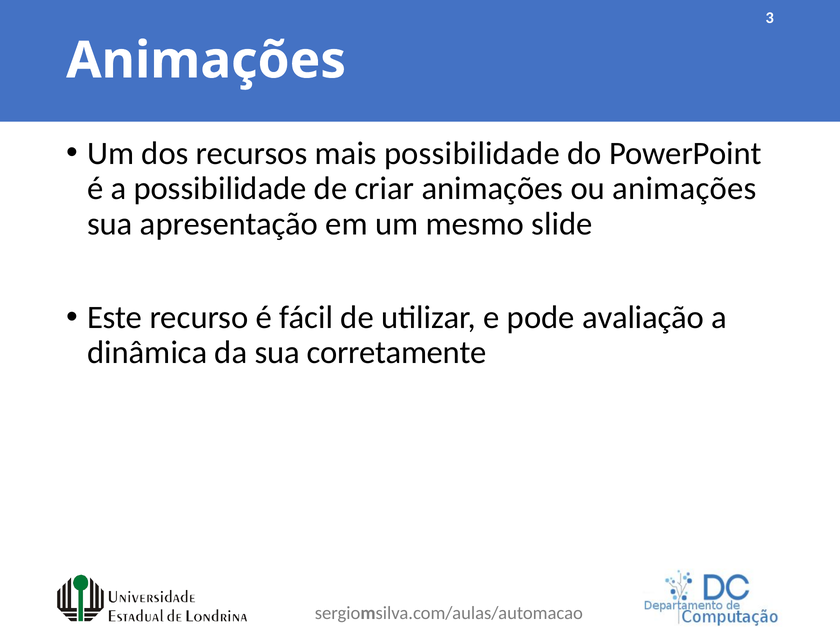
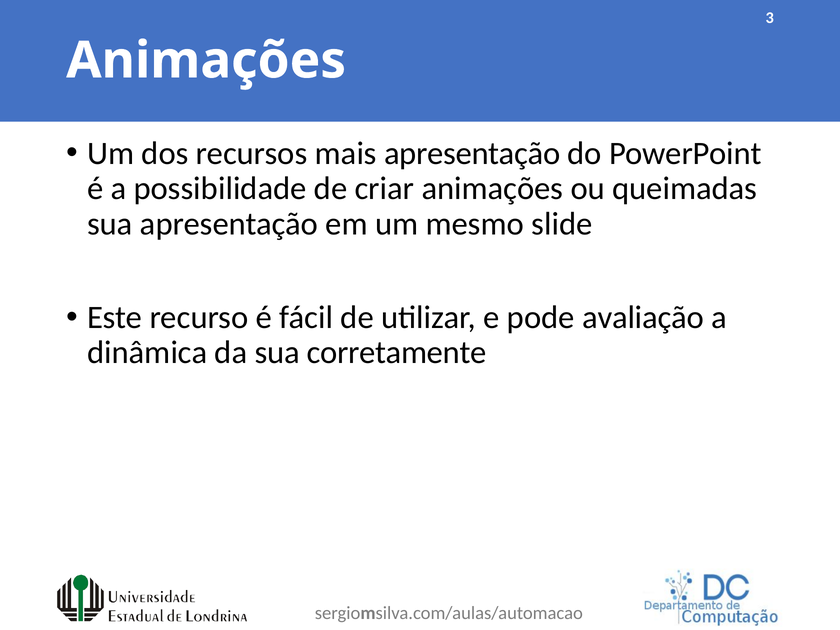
mais possibilidade: possibilidade -> apresentação (472, 153)
ou animações: animações -> queimadas (685, 189)
